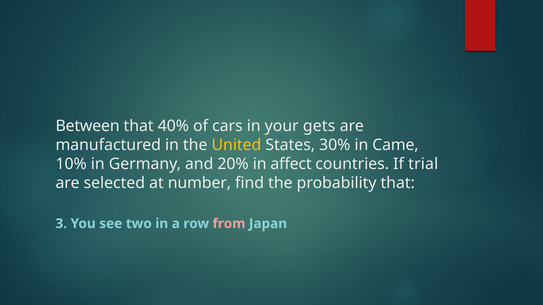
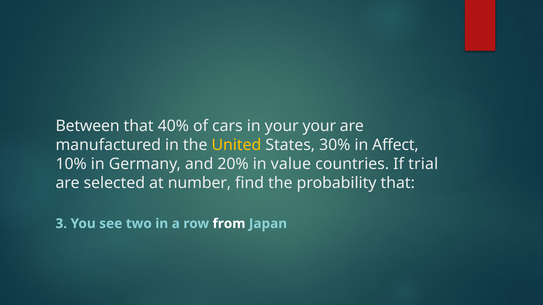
your gets: gets -> your (319, 126)
Came: Came -> Affect (395, 145)
affect: affect -> value (291, 164)
from colour: pink -> white (229, 224)
